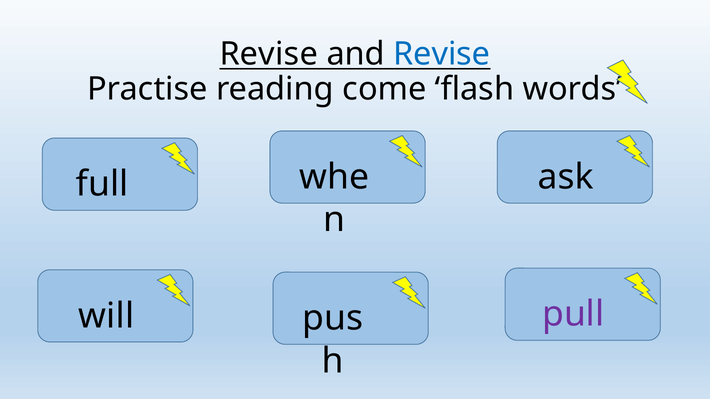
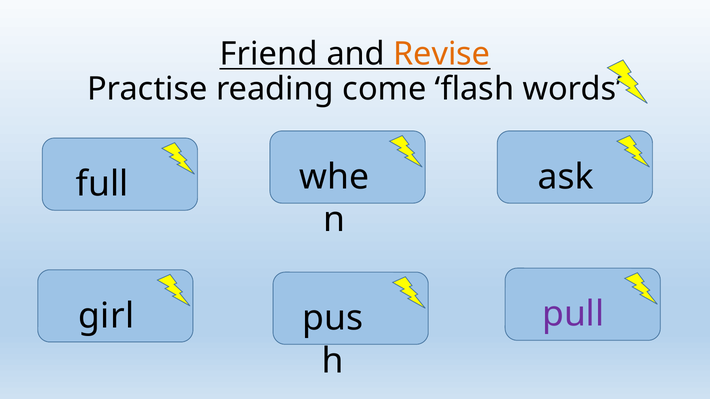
Revise: Revise -> Friend (269, 54)
Revise colour: blue -> orange (442, 54)
will: will -> girl (106, 316)
